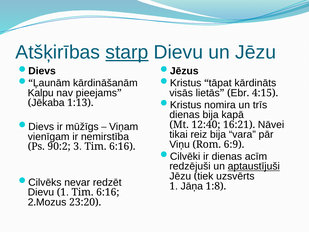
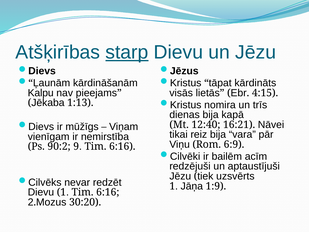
3: 3 -> 9 (76, 146)
ir dienas: dienas -> bailēm (227, 156)
aptaustījuši underline: present -> none (254, 166)
1:8: 1:8 -> 1:9 (216, 186)
23:20: 23:20 -> 30:20 (85, 202)
